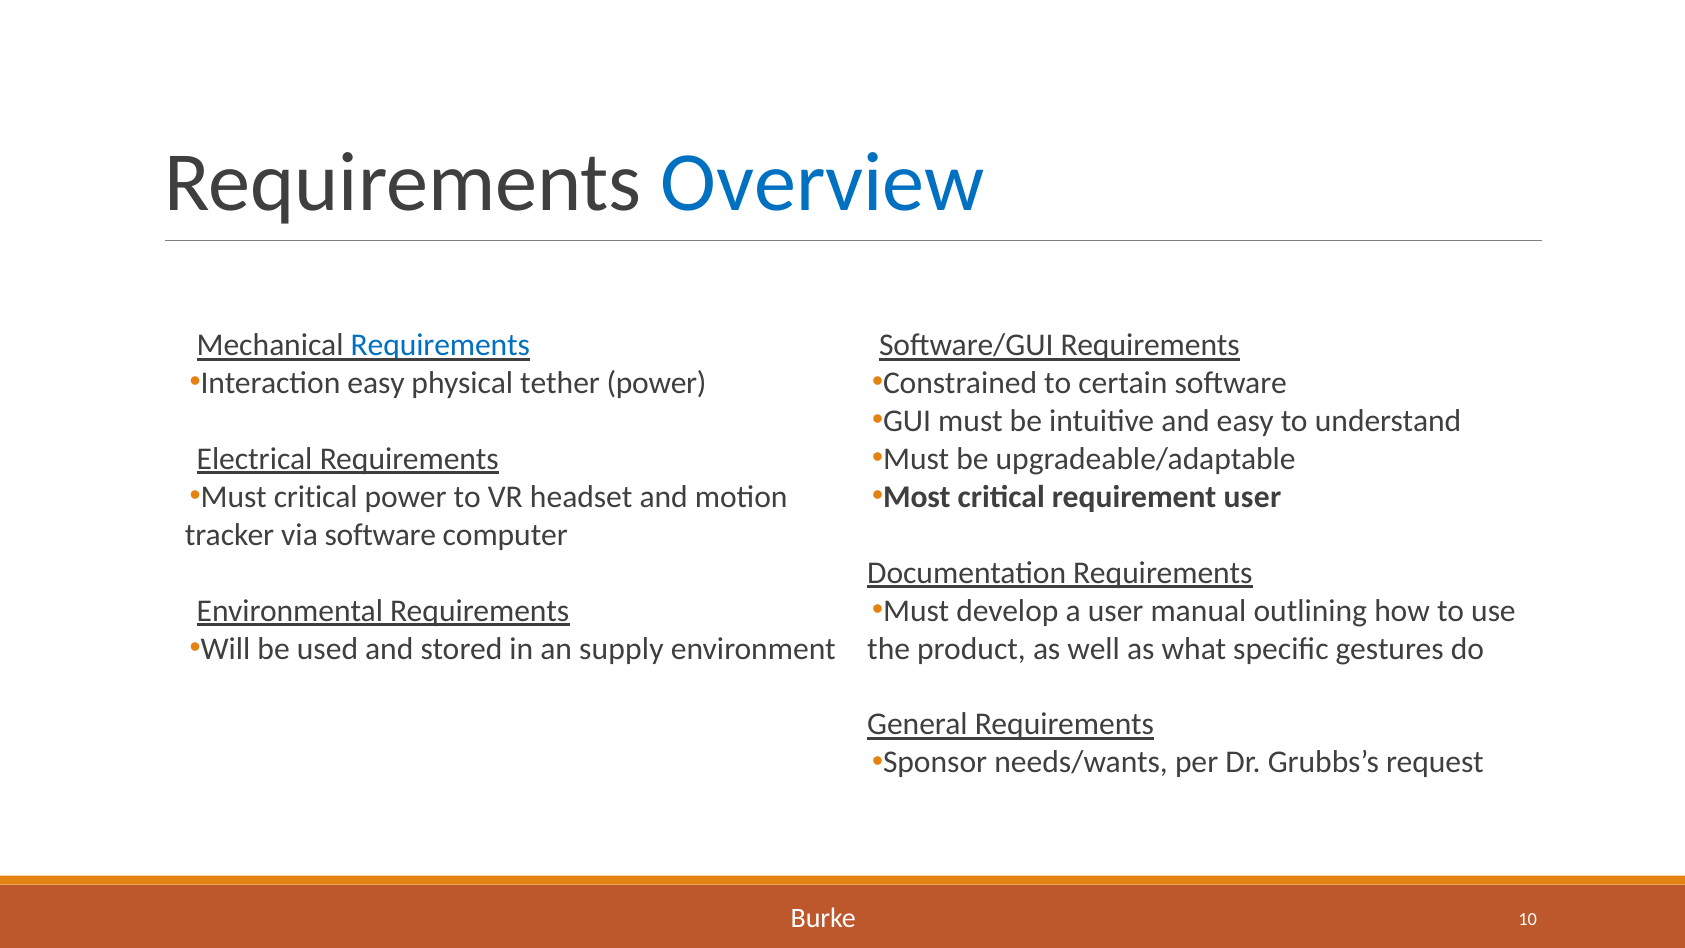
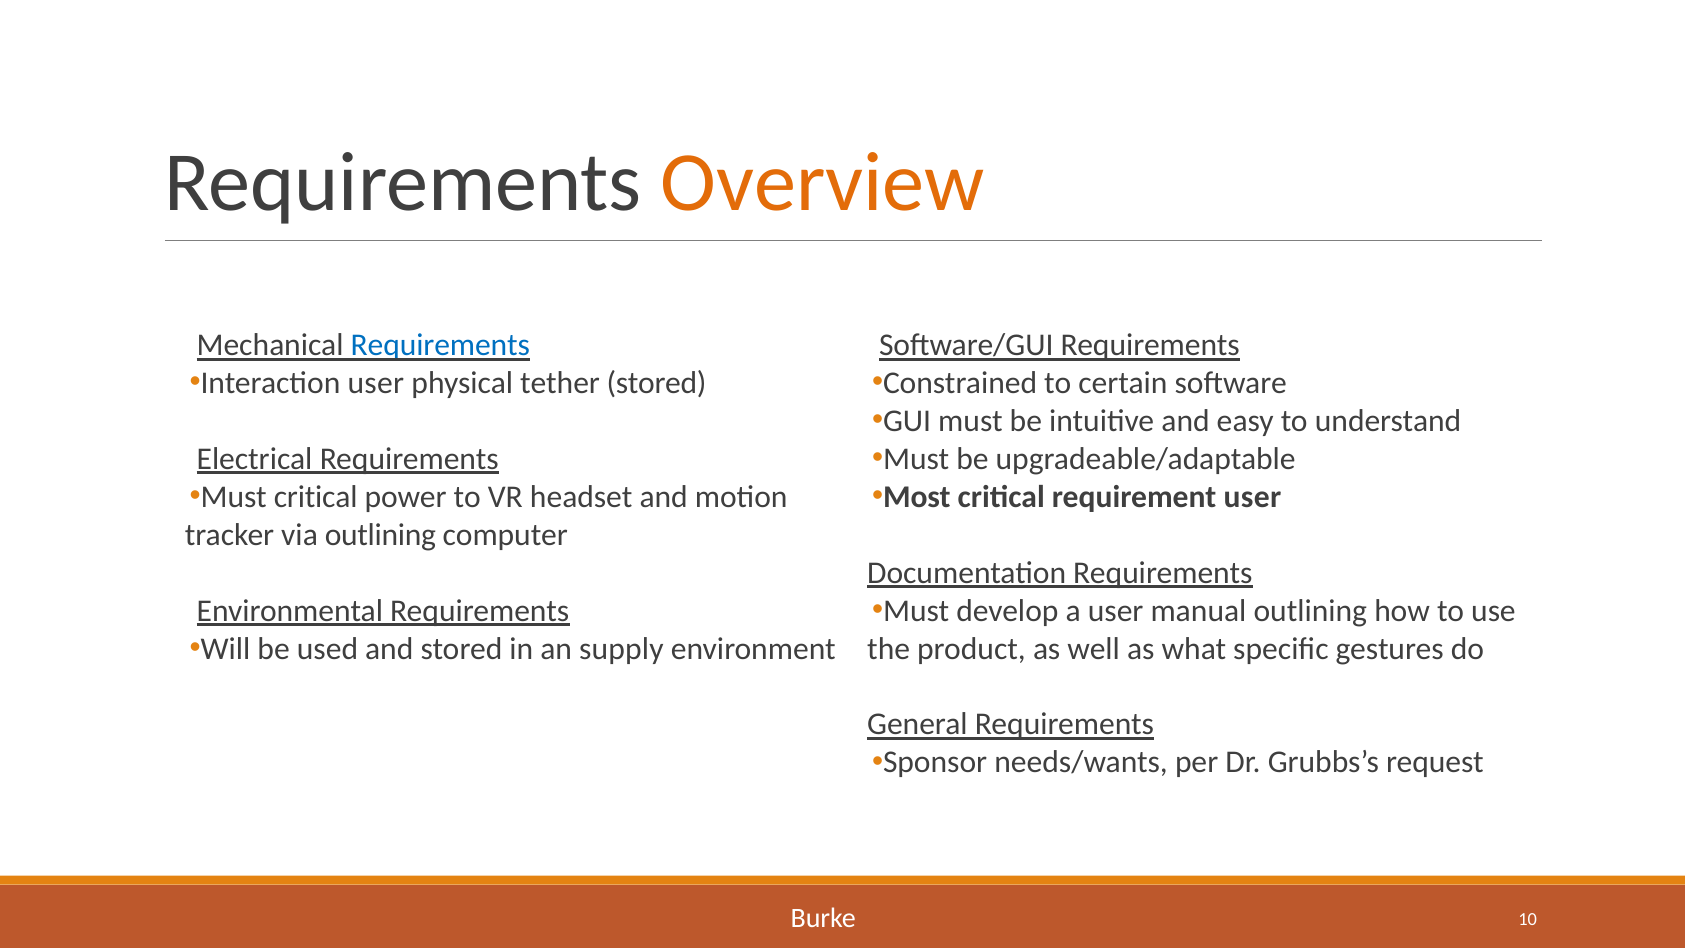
Overview colour: blue -> orange (823, 182)
Interaction easy: easy -> user (376, 383)
tether power: power -> stored (657, 383)
via software: software -> outlining (380, 535)
